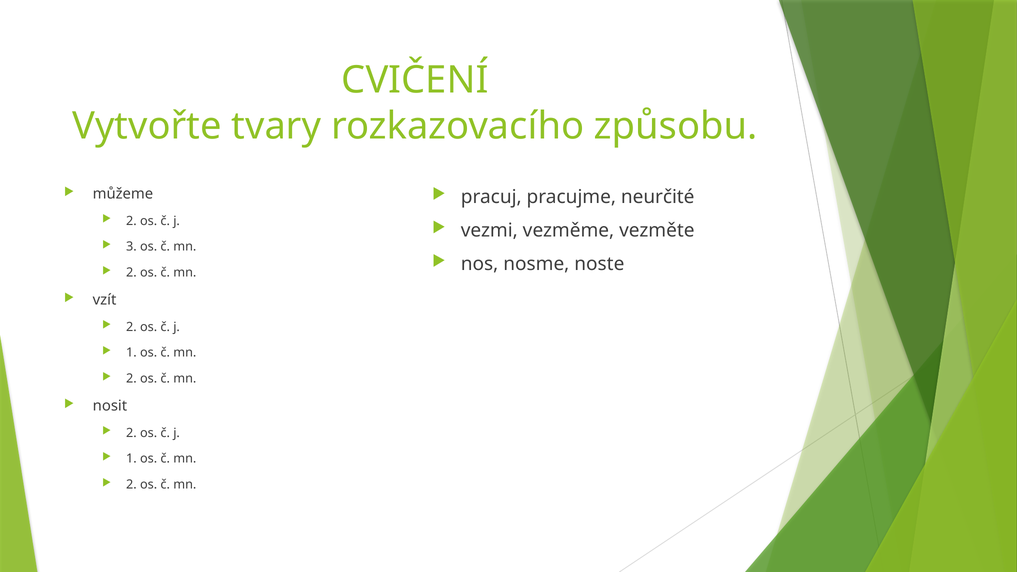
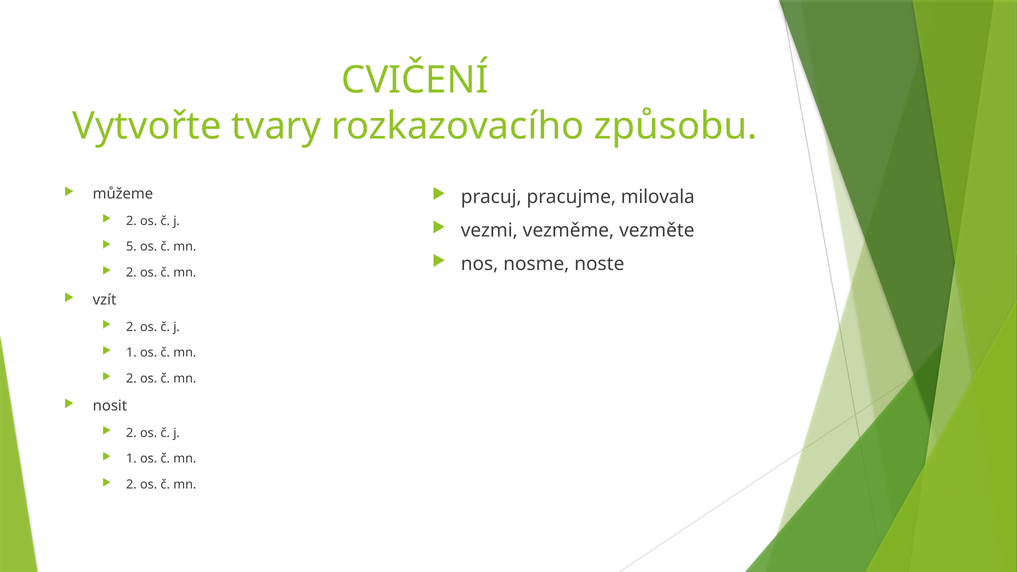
neurčité: neurčité -> milovala (658, 197)
3: 3 -> 5 (131, 247)
